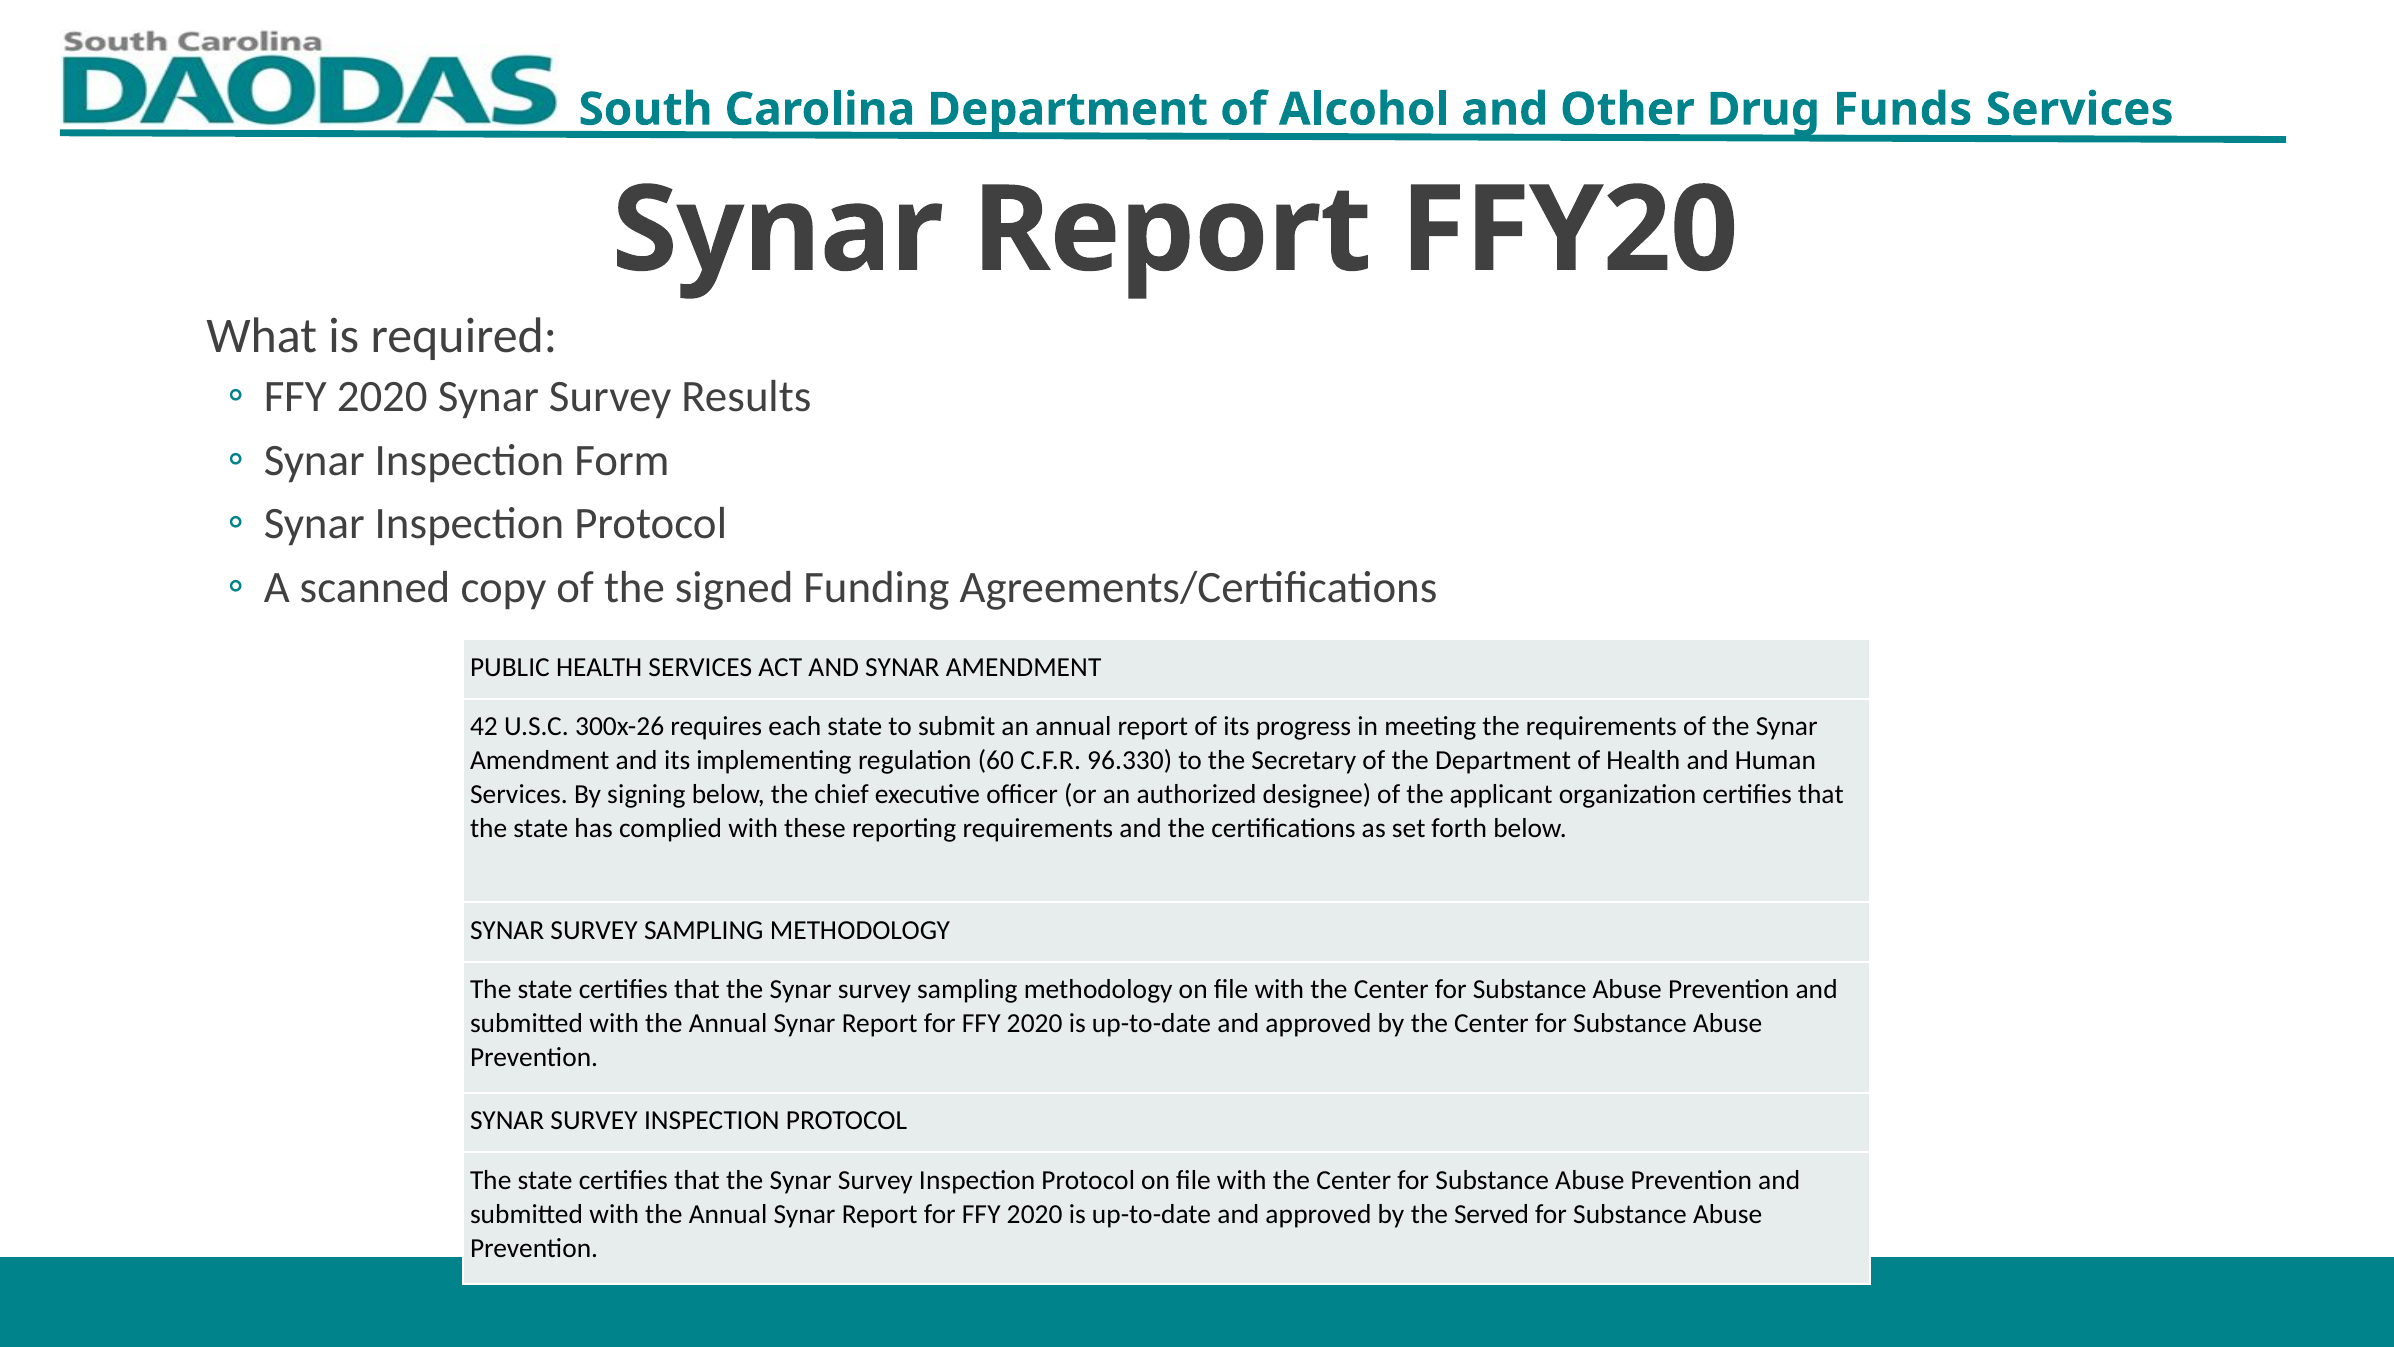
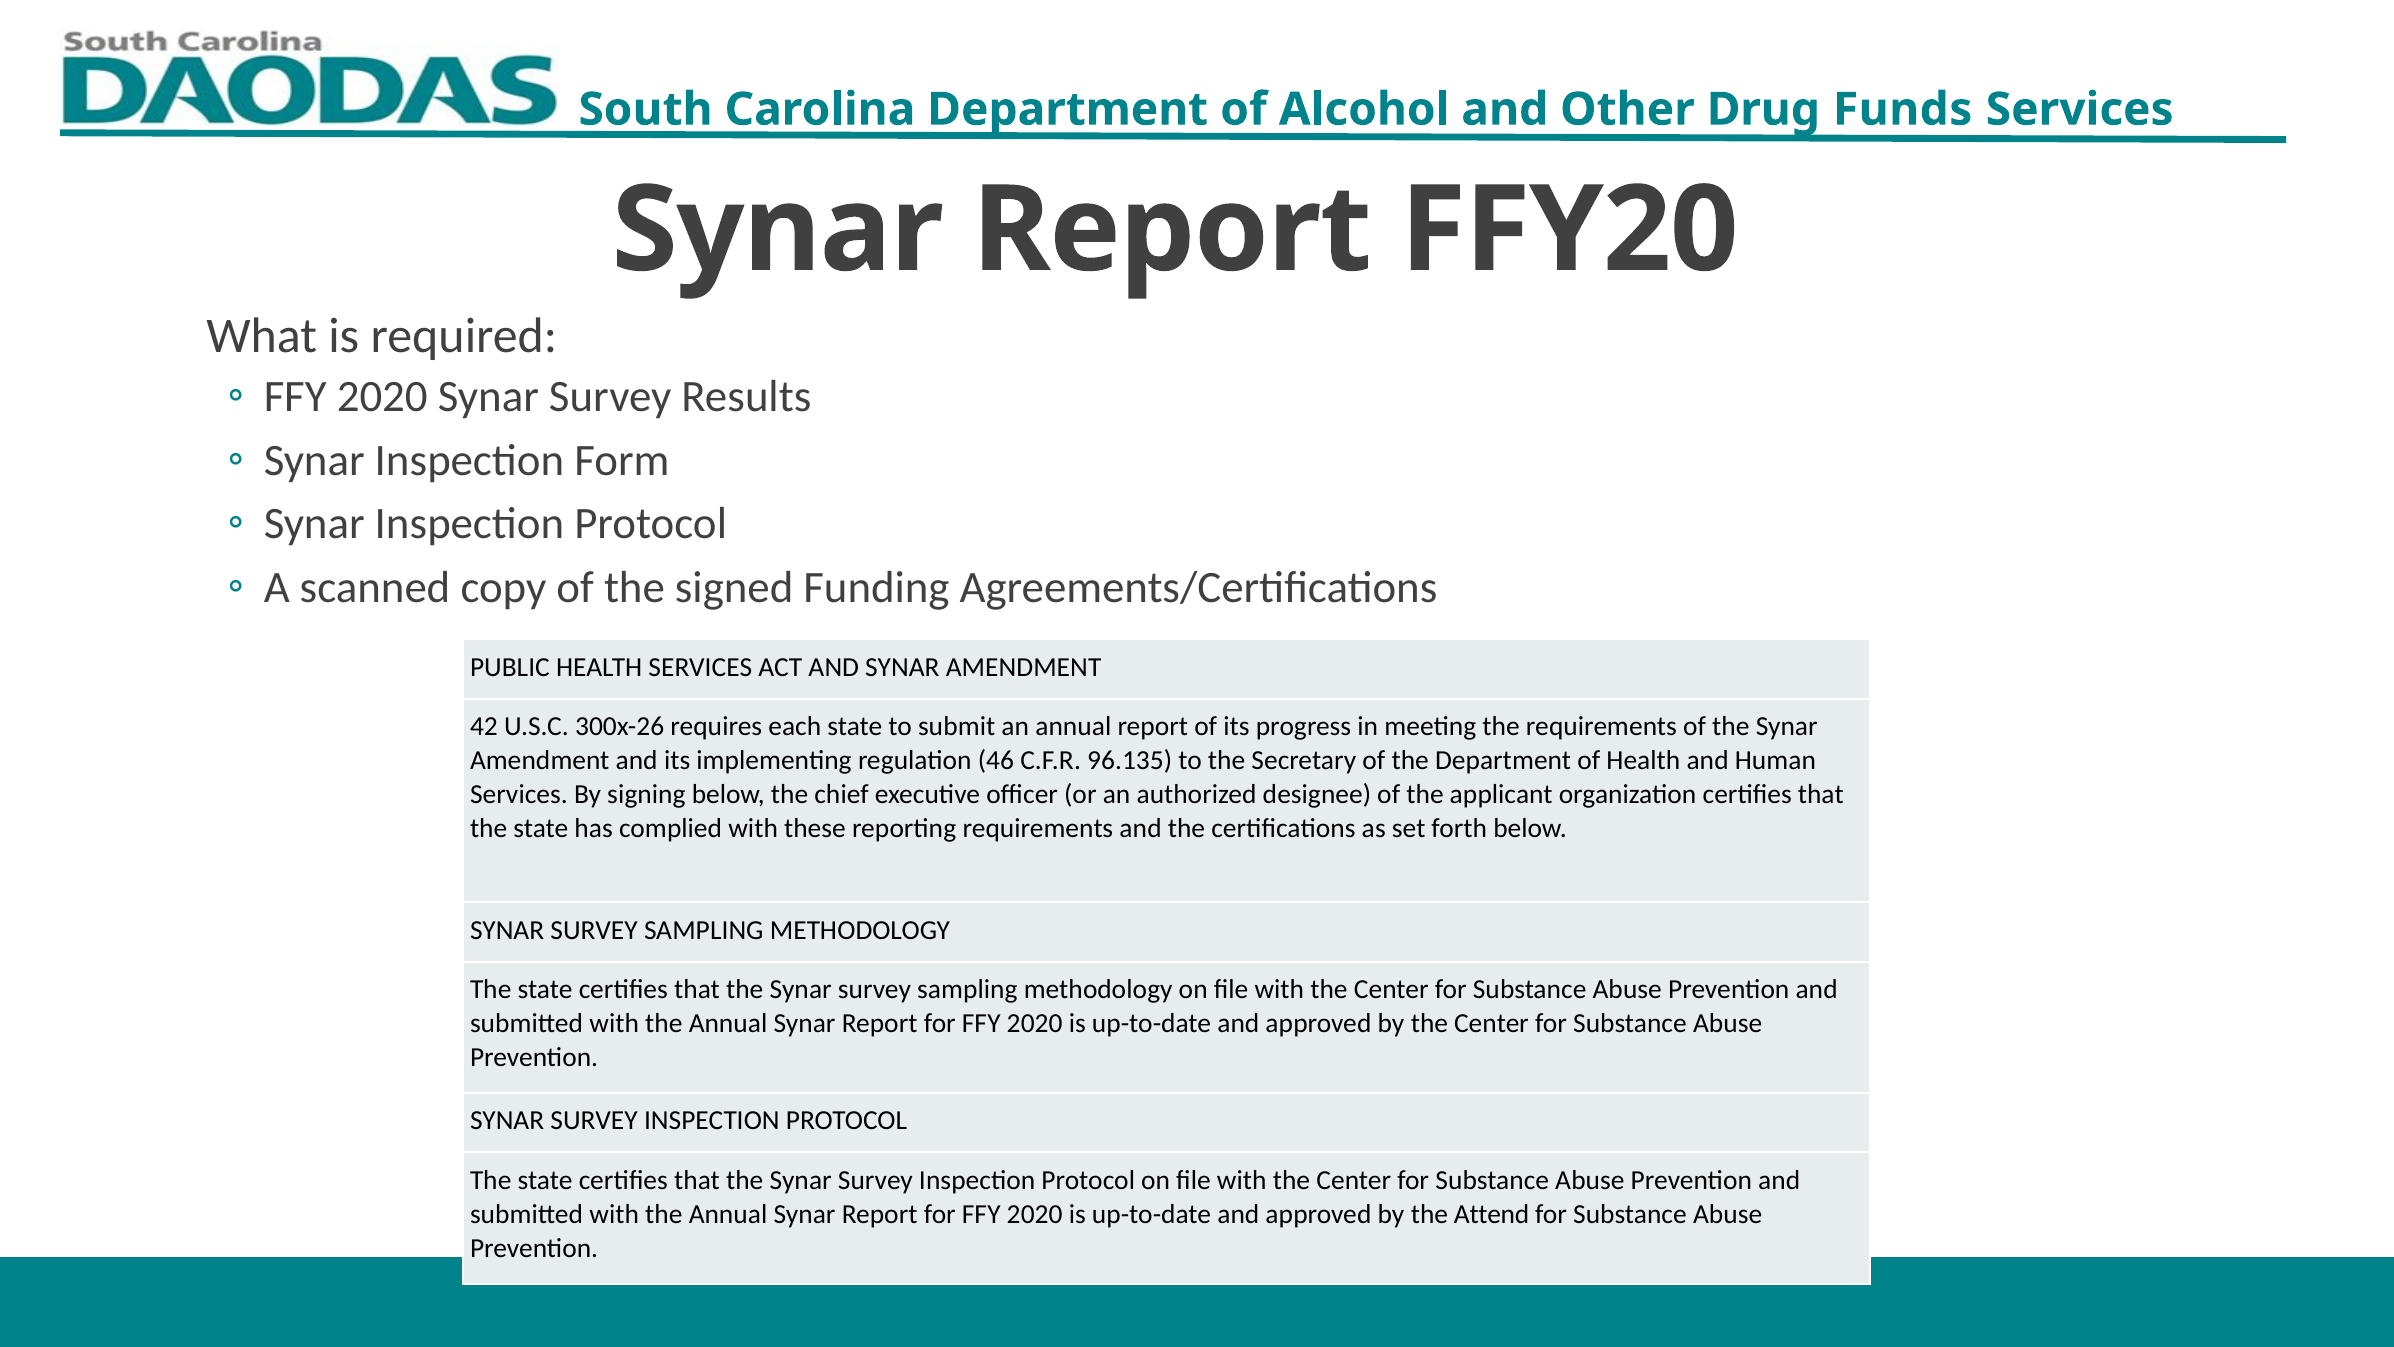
60: 60 -> 46 (996, 760)
96.330: 96.330 -> 96.135 (1130, 760)
Served: Served -> Attend (1492, 1214)
